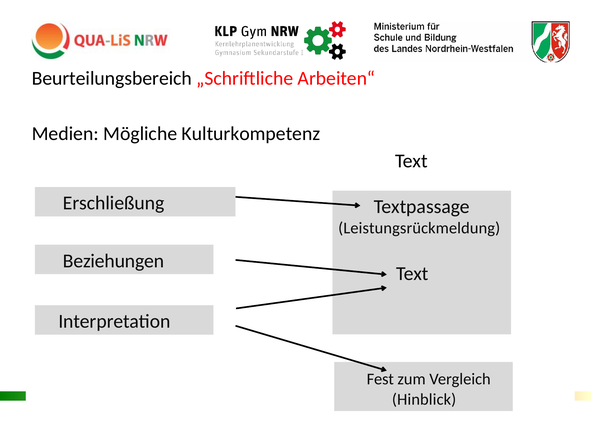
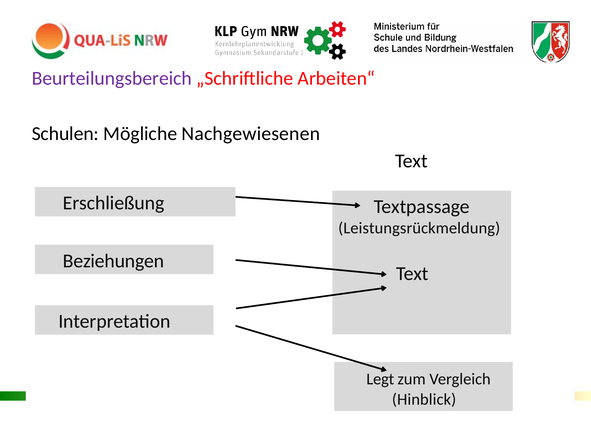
Beurteilungsbereich colour: black -> purple (112, 79)
Medien: Medien -> Schulen (65, 134)
Kulturkompetenz: Kulturkompetenz -> Nachgewiesenen (251, 134)
Fest: Fest -> Legt (380, 379)
